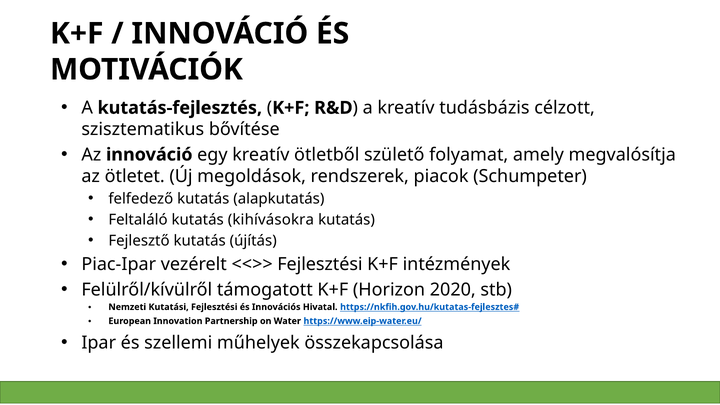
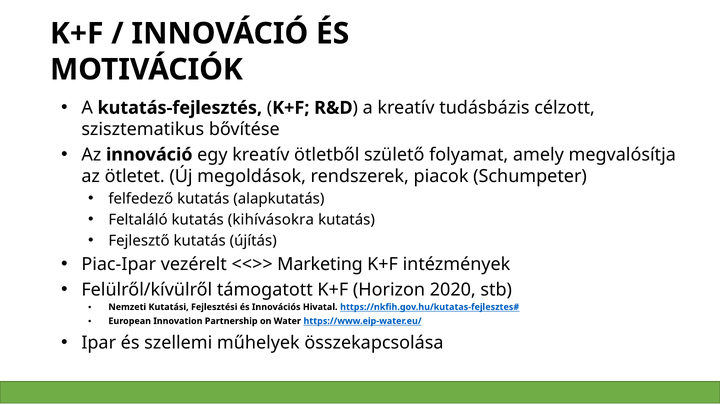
Fejlesztési: Fejlesztési -> Marketing (320, 264)
